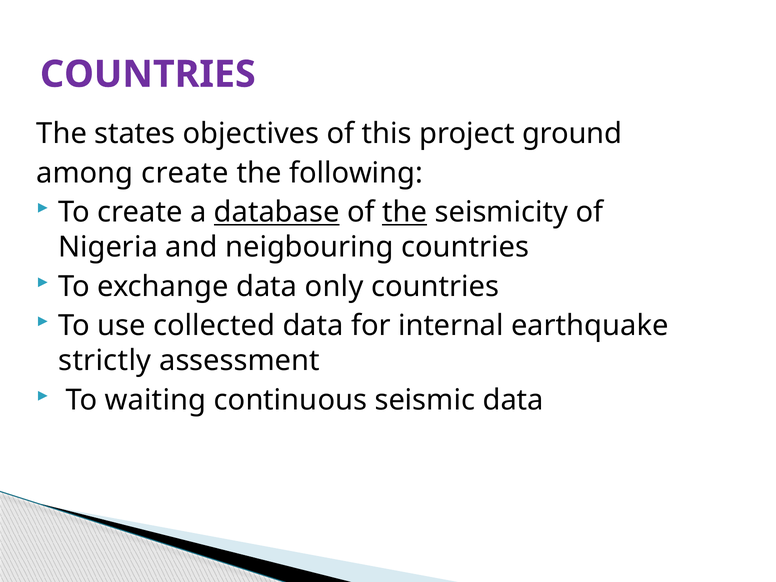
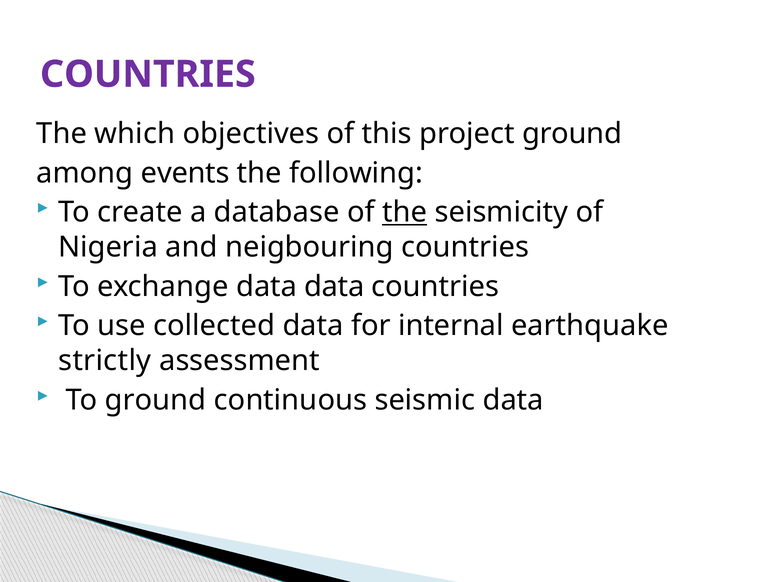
states: states -> which (135, 134)
among create: create -> events (185, 173)
database underline: present -> none (277, 212)
data only: only -> data (334, 286)
To waiting: waiting -> ground (156, 400)
